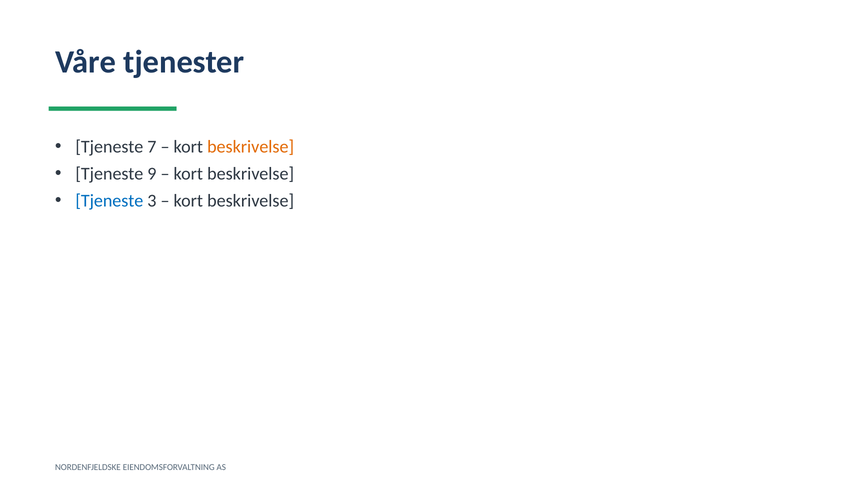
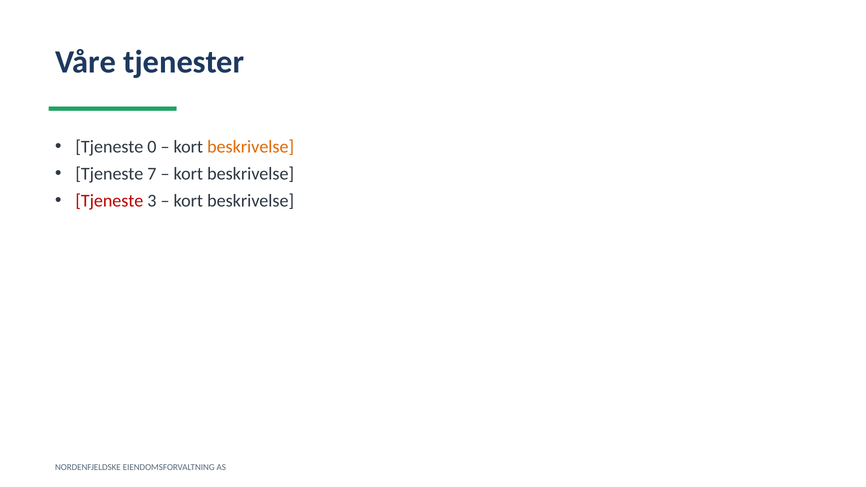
7: 7 -> 0 (152, 147)
9: 9 -> 7 (152, 174)
Tjeneste colour: blue -> red (109, 201)
